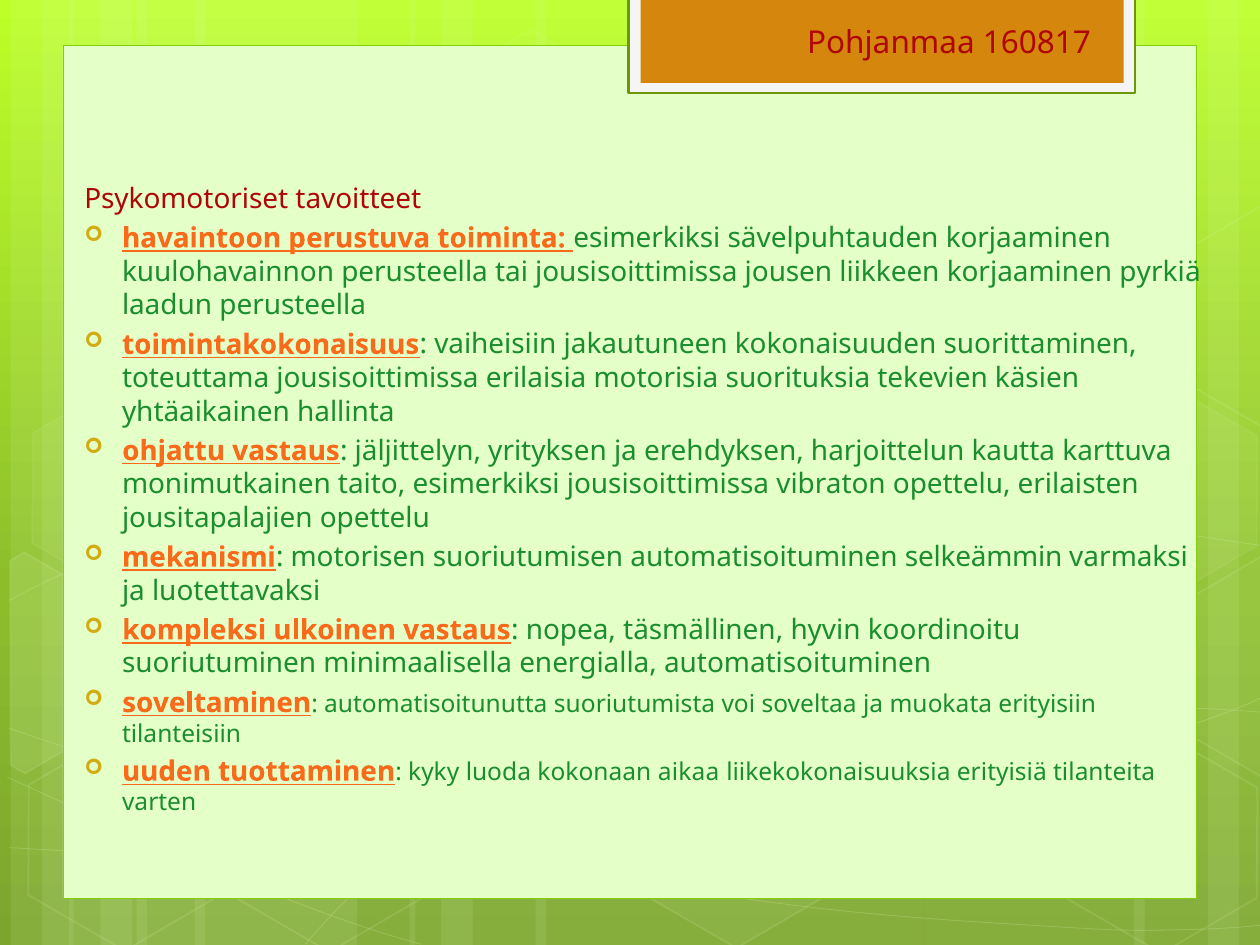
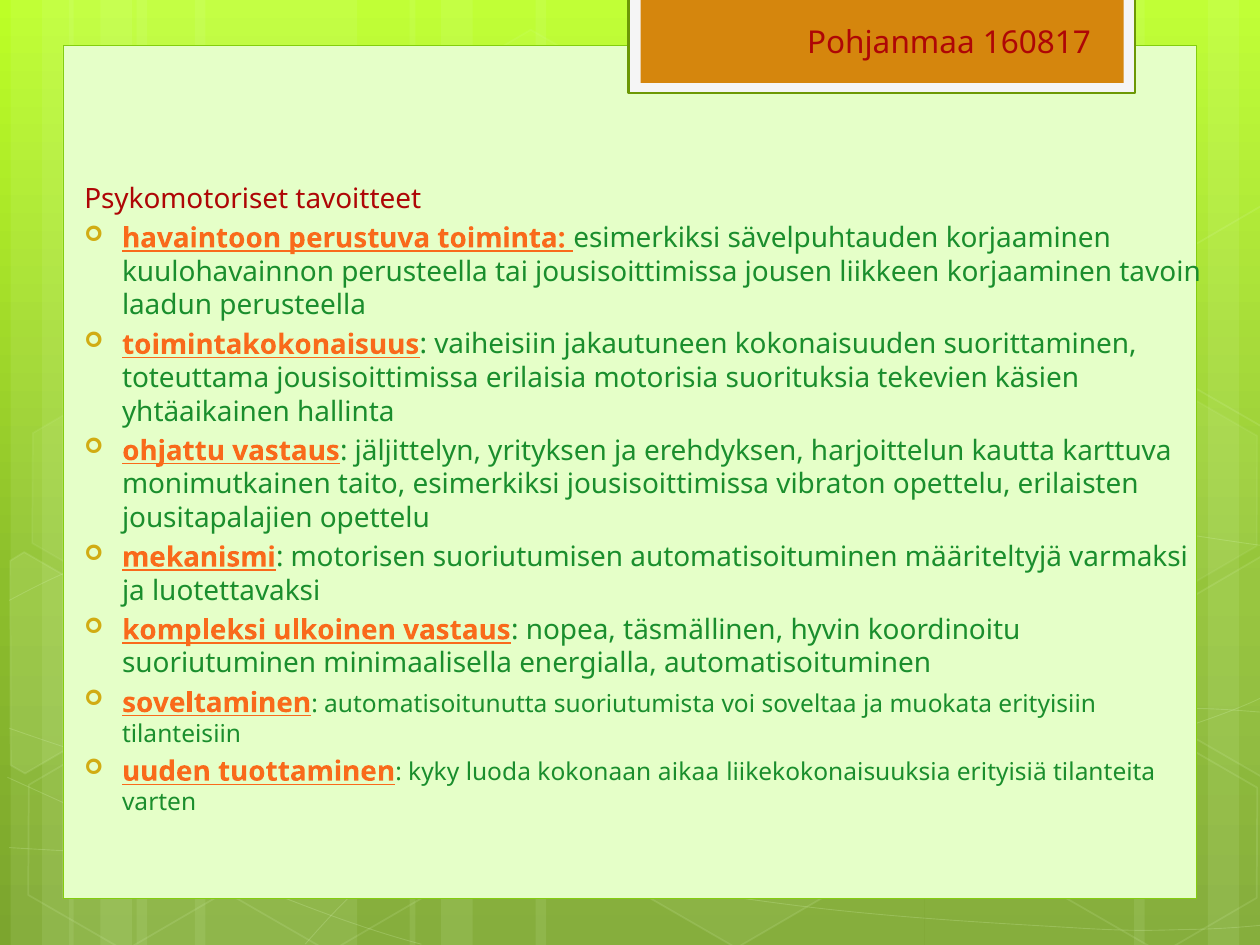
pyrkiä: pyrkiä -> tavoin (1160, 272)
selkeämmin: selkeämmin -> määriteltyjä (983, 557)
